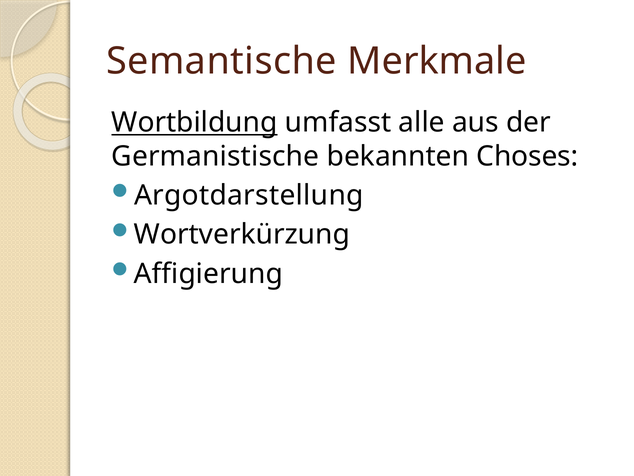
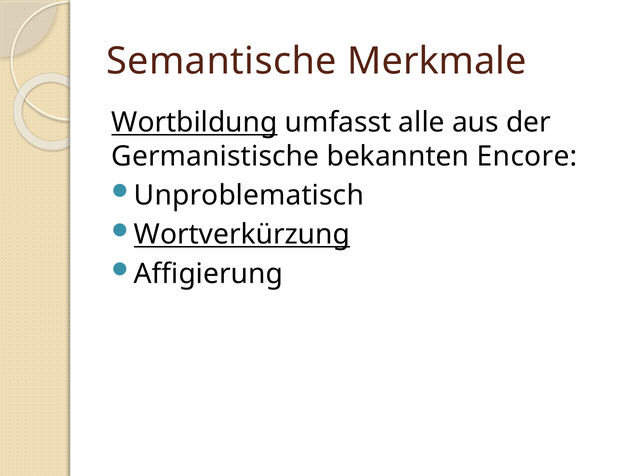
Choses: Choses -> Encore (527, 156)
Argotdarstellung: Argotdarstellung -> Unproblematisch (249, 195)
Wortverkürzung underline: none -> present (242, 234)
